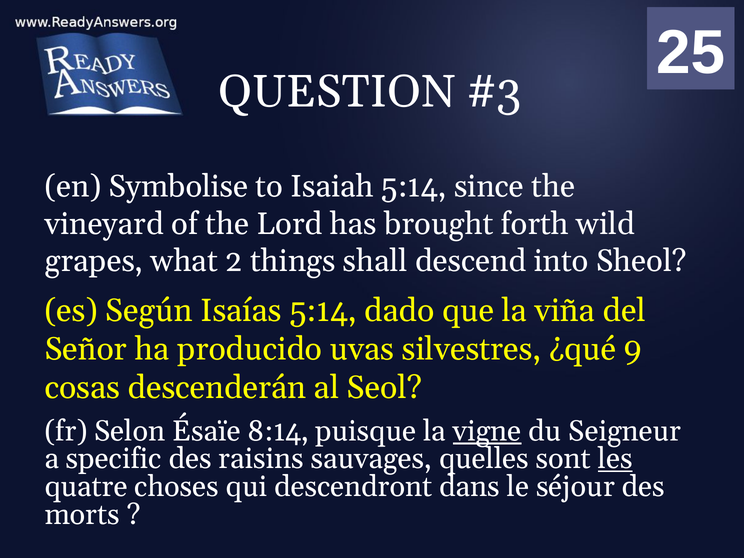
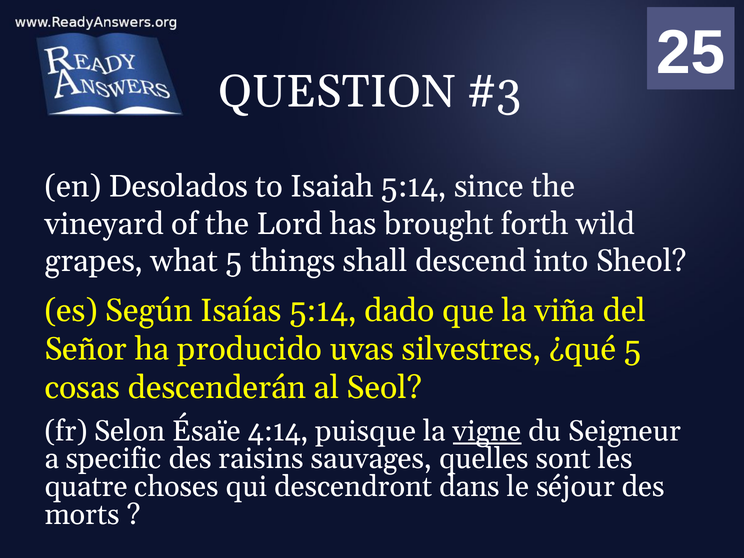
Symbolise: Symbolise -> Desolados (178, 187)
what 2: 2 -> 5 (234, 261)
¿qué 9: 9 -> 5 (633, 349)
8:14: 8:14 -> 4:14 (278, 431)
les underline: present -> none (615, 459)
